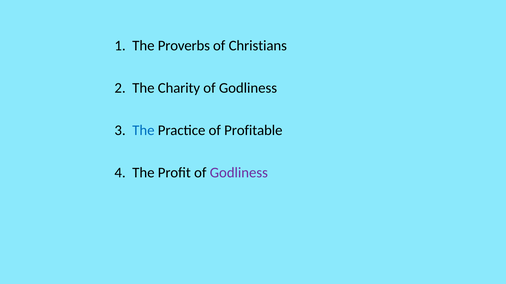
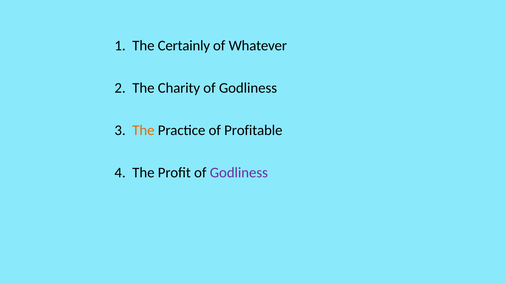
Proverbs: Proverbs -> Certainly (184, 46)
Christians: Christians -> Whatever (258, 46)
The colour: blue -> orange (143, 131)
